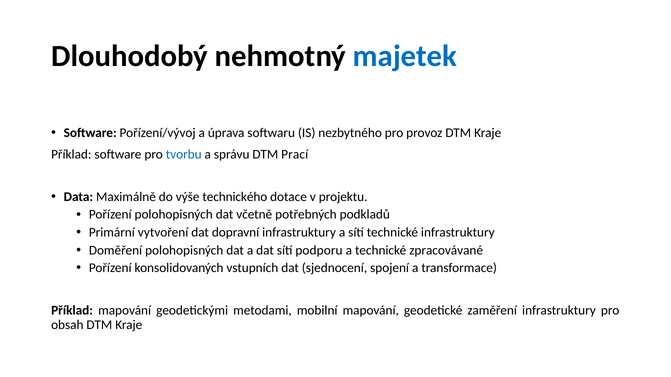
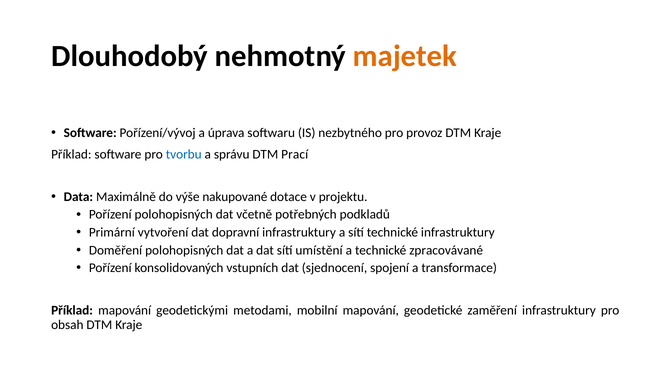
majetek colour: blue -> orange (405, 56)
technického: technického -> nakupované (235, 197)
podporu: podporu -> umístění (319, 250)
